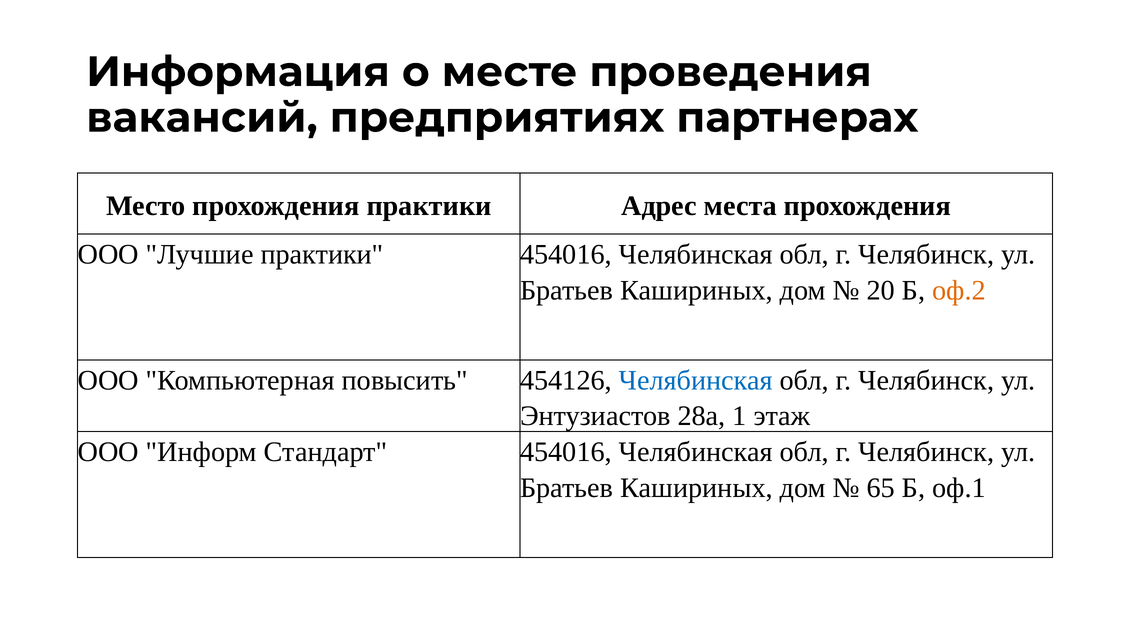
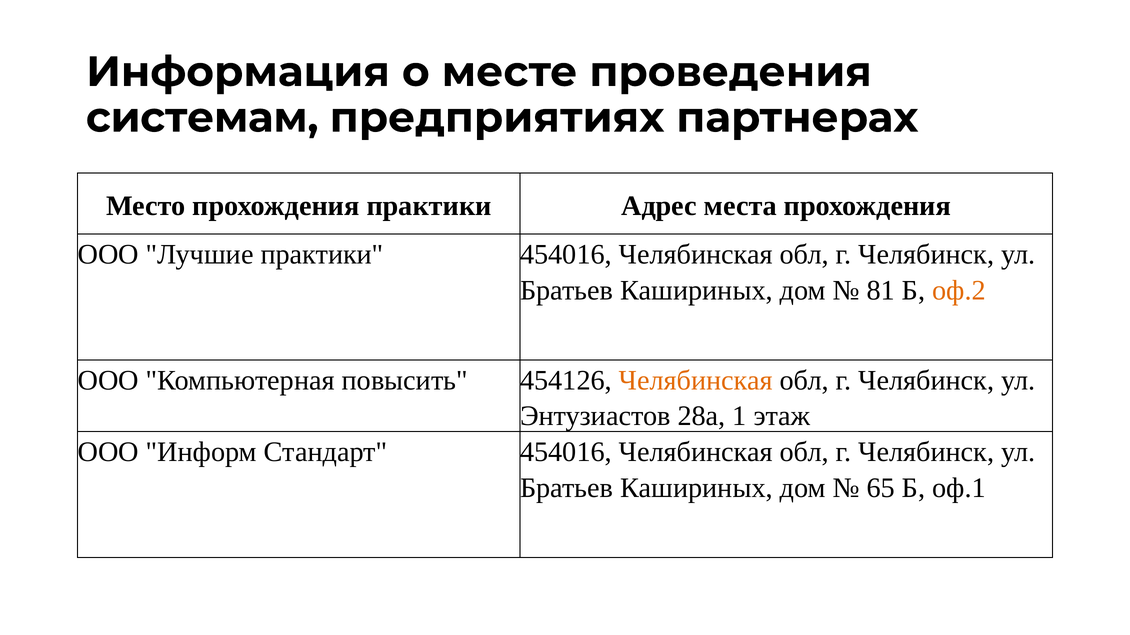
вакансий: вакансий -> системам (202, 118)
20: 20 -> 81 (881, 291)
Челябинская colour: blue -> orange (696, 381)
